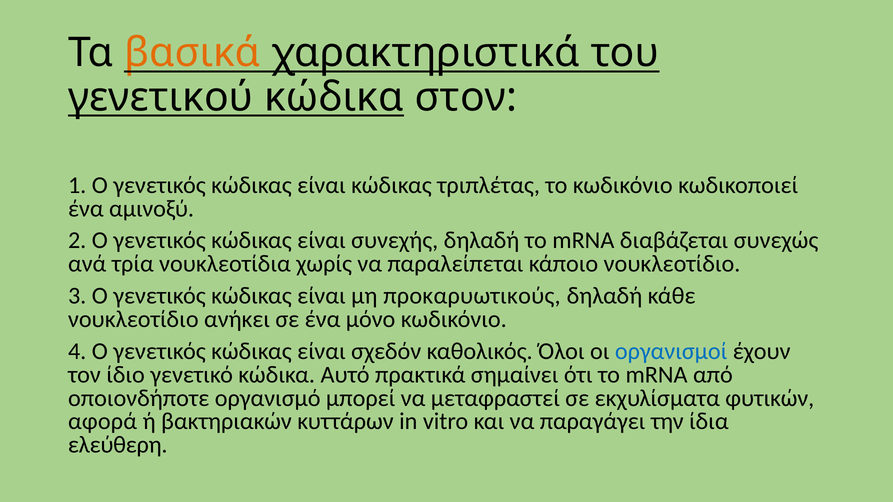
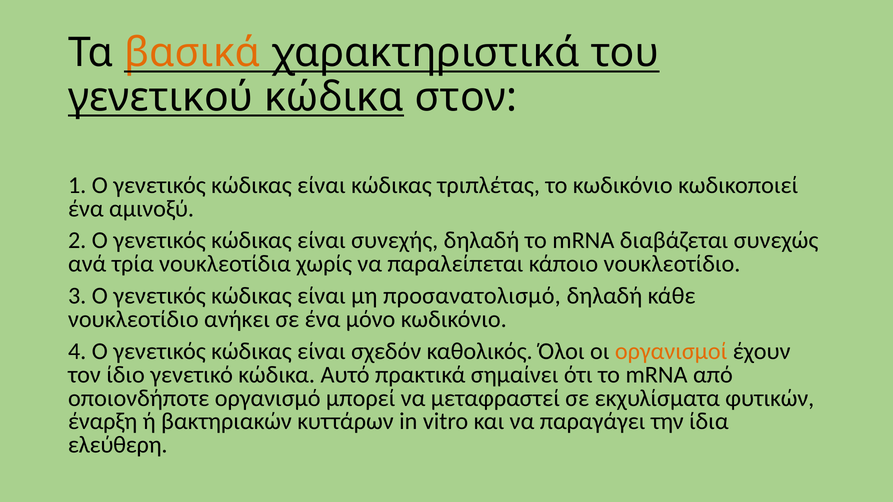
προκαρυωτικούς: προκαρυωτικούς -> προσανατολισμό (472, 296)
οργανισμοί colour: blue -> orange (671, 351)
αφορά: αφορά -> έναρξη (103, 422)
